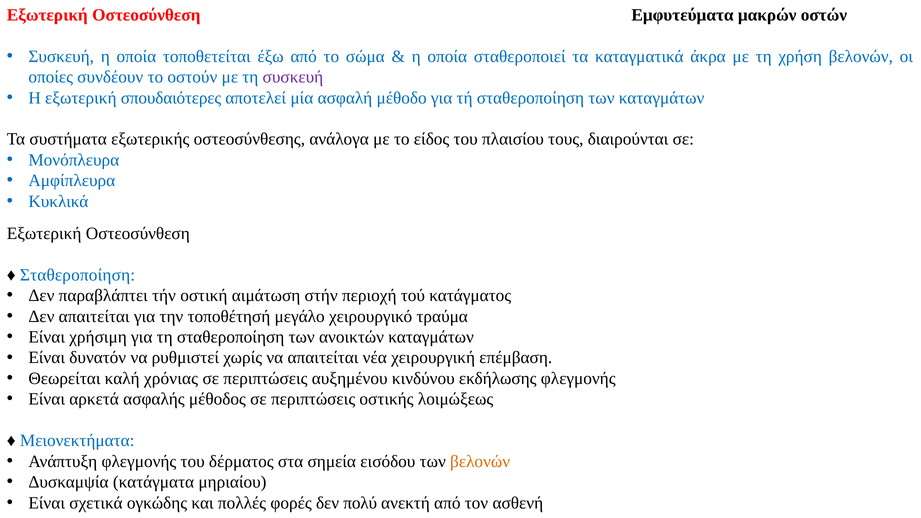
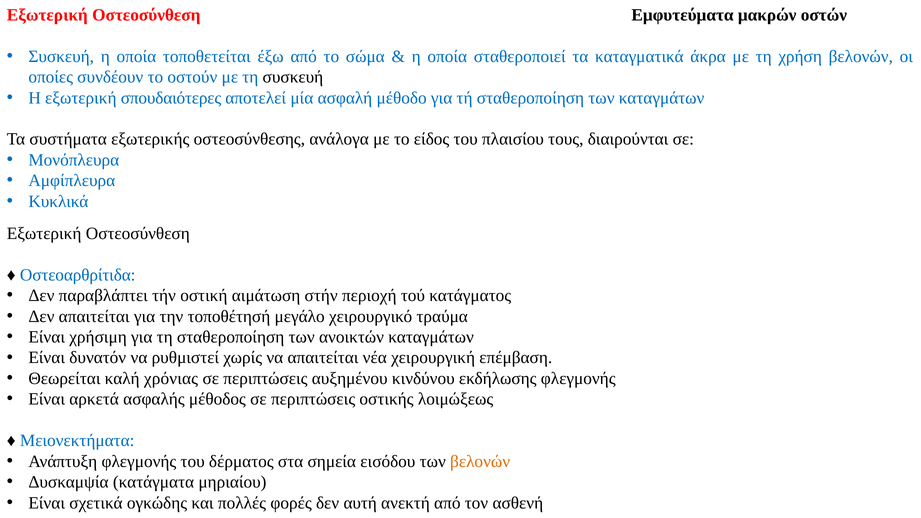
συσκευή colour: purple -> black (293, 77)
Σταθεροποίηση: Σταθεροποίηση -> Οστεοαρθρίτιδα (78, 275)
πολύ: πολύ -> αυτή (360, 503)
